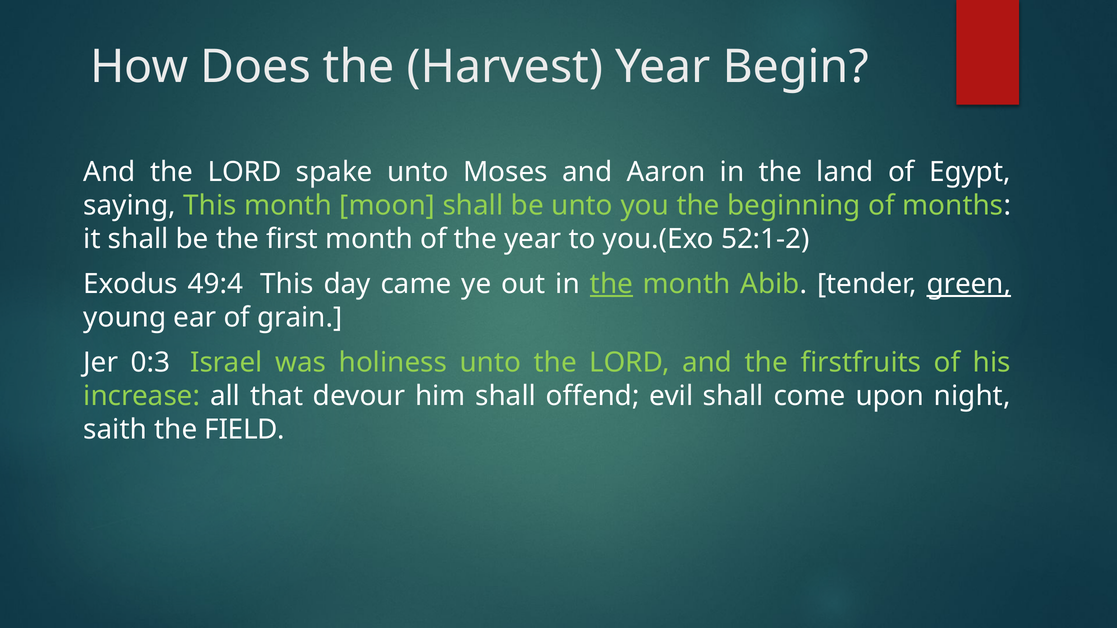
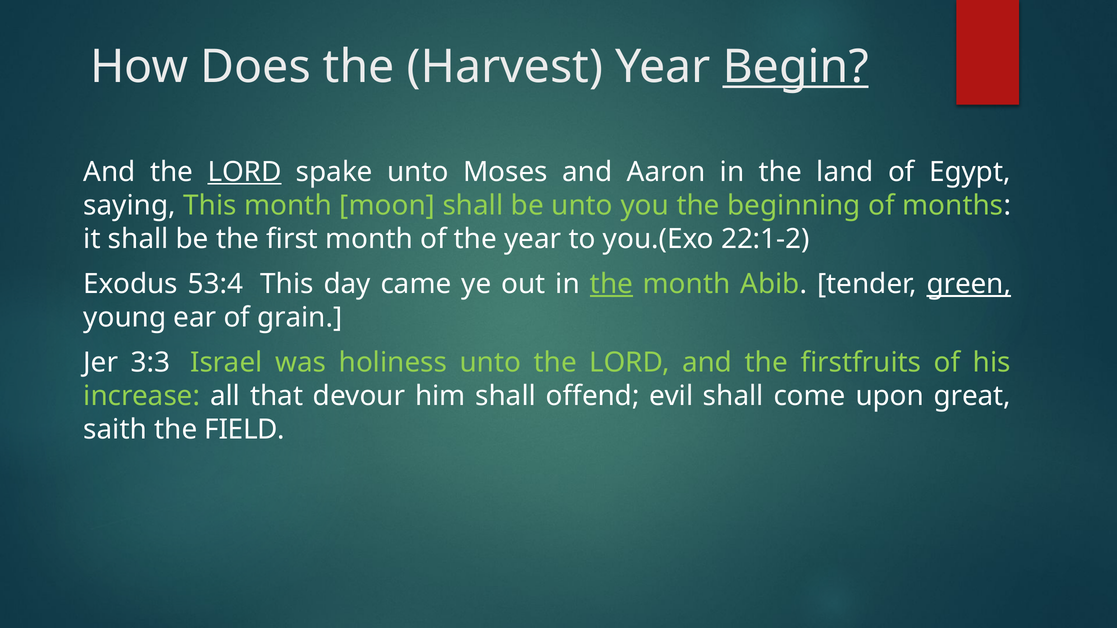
Begin underline: none -> present (796, 67)
LORD underline: none -> present (245, 172)
52:1-2: 52:1-2 -> 22:1-2 (765, 239)
49:4: 49:4 -> 53:4 (215, 284)
0:3: 0:3 -> 3:3 (151, 363)
night: night -> great (972, 396)
